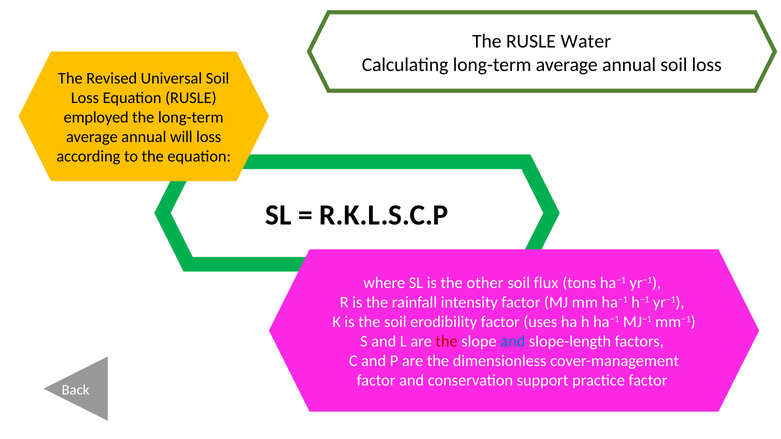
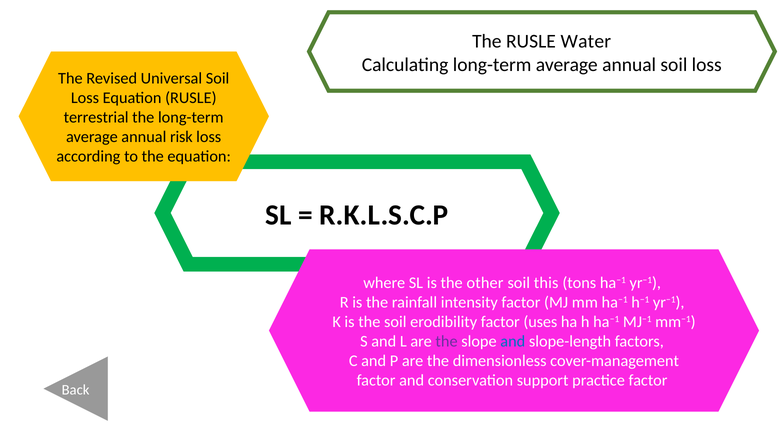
employed: employed -> terrestrial (96, 118)
will: will -> risk (181, 137)
flux: flux -> this (546, 283)
the colour: red -> purple (447, 342)
